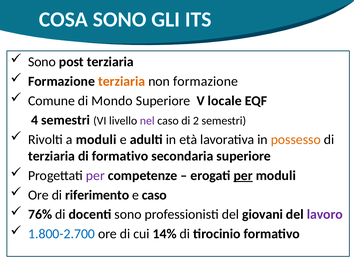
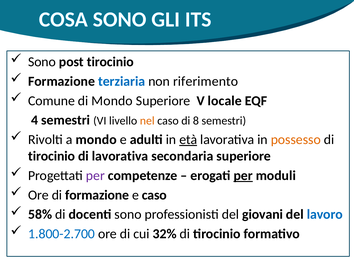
post terziaria: terziaria -> tirocinio (110, 62)
terziaria colour: orange -> blue (122, 81)
non formazione: formazione -> riferimento (206, 81)
nel colour: purple -> orange (147, 121)
2: 2 -> 8 (196, 121)
a moduli: moduli -> mondo (96, 140)
età underline: none -> present (188, 140)
terziaria: terziaria -> tirocinio (52, 156)
di formativo: formativo -> lavorativa (120, 156)
di riferimento: riferimento -> formazione (97, 195)
76%: 76% -> 58% (40, 215)
lavoro colour: purple -> blue (325, 215)
14%: 14% -> 32% (165, 234)
